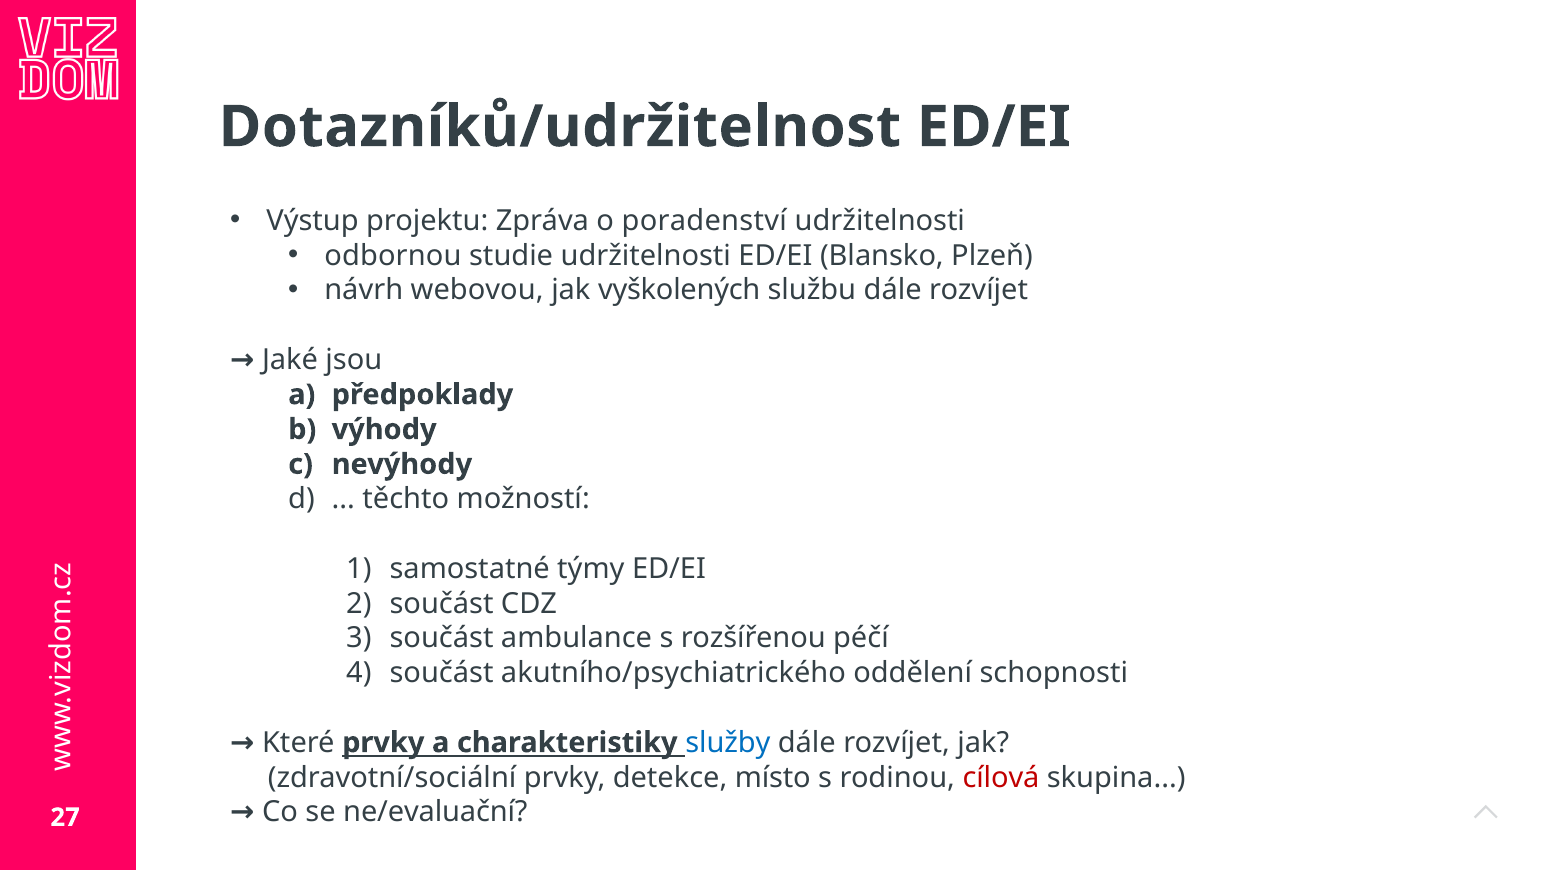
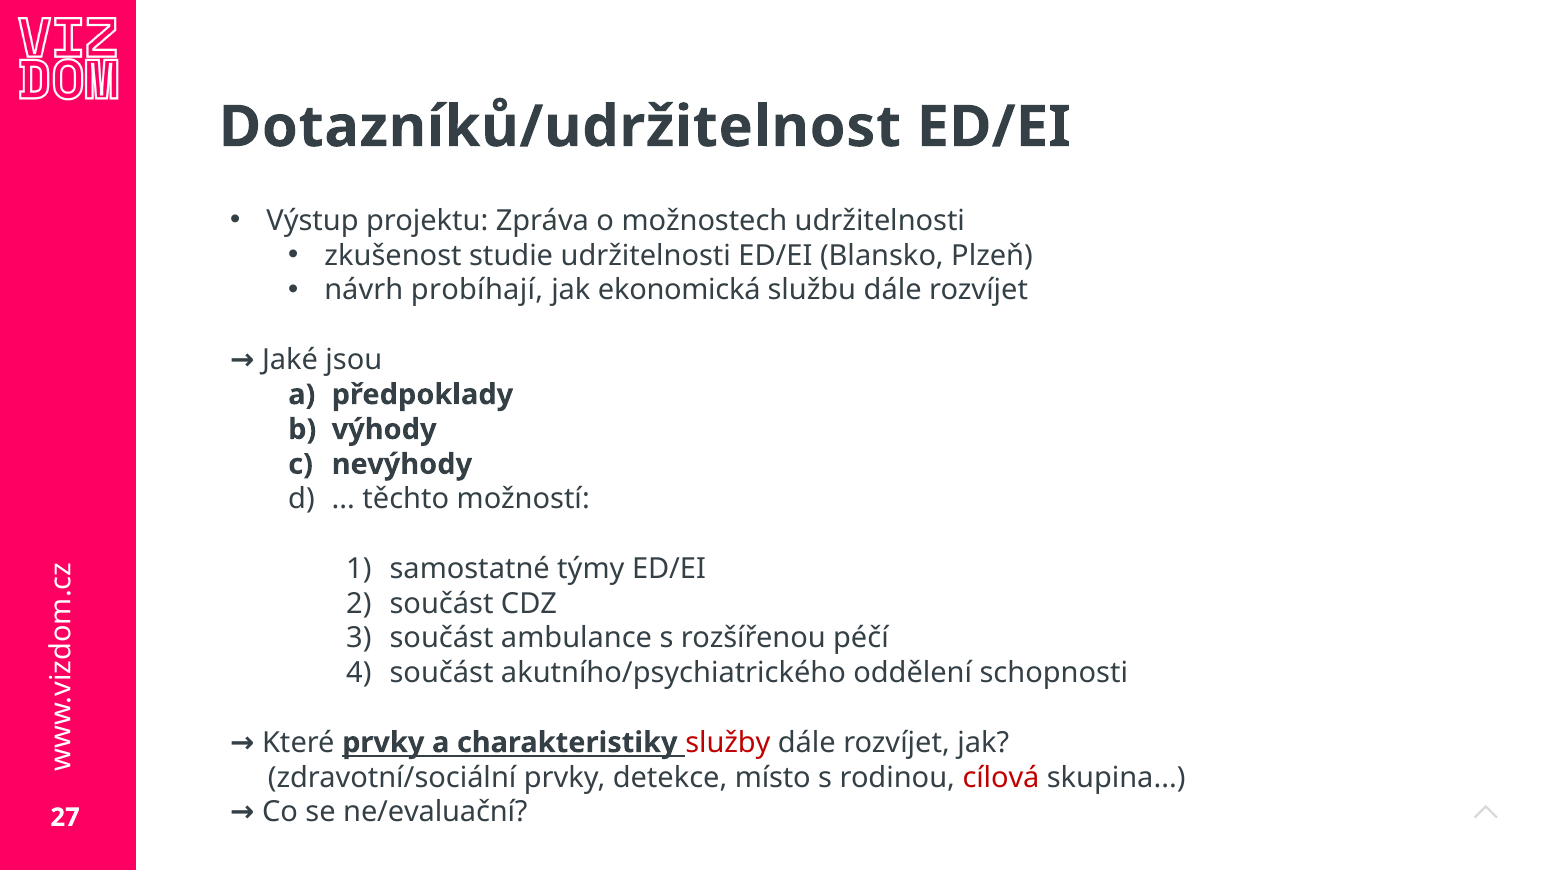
poradenství: poradenství -> možnostech (704, 221)
odbornou: odbornou -> zkušenost (393, 256)
webovou: webovou -> probíhají (477, 290)
vyškolených: vyškolených -> ekonomická (679, 290)
služby colour: blue -> red (728, 743)
